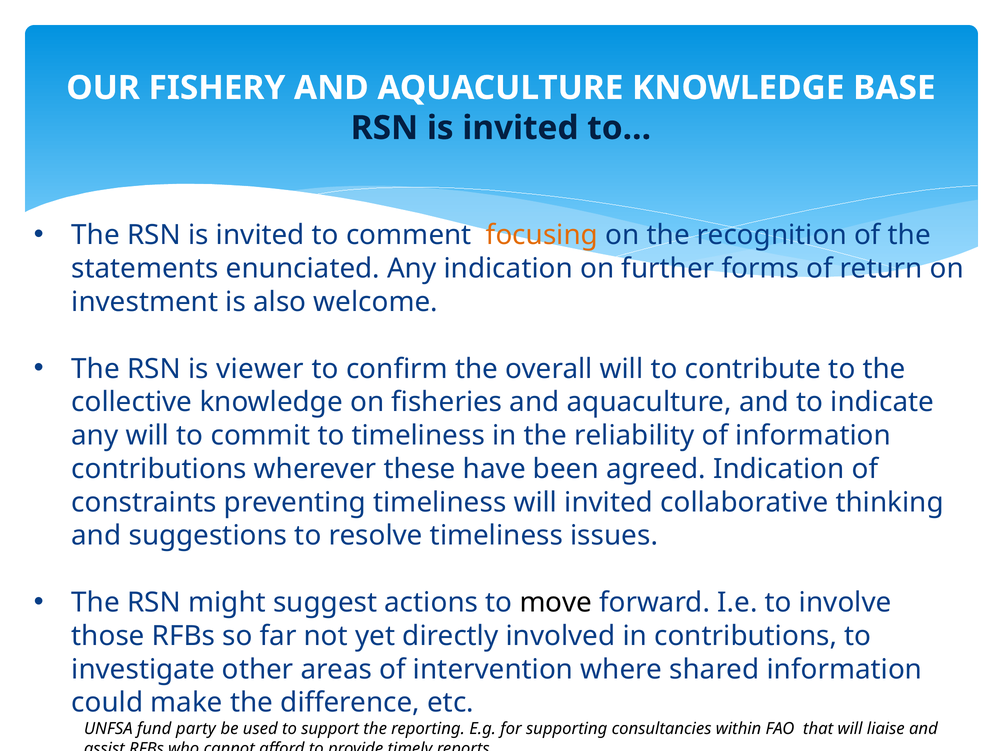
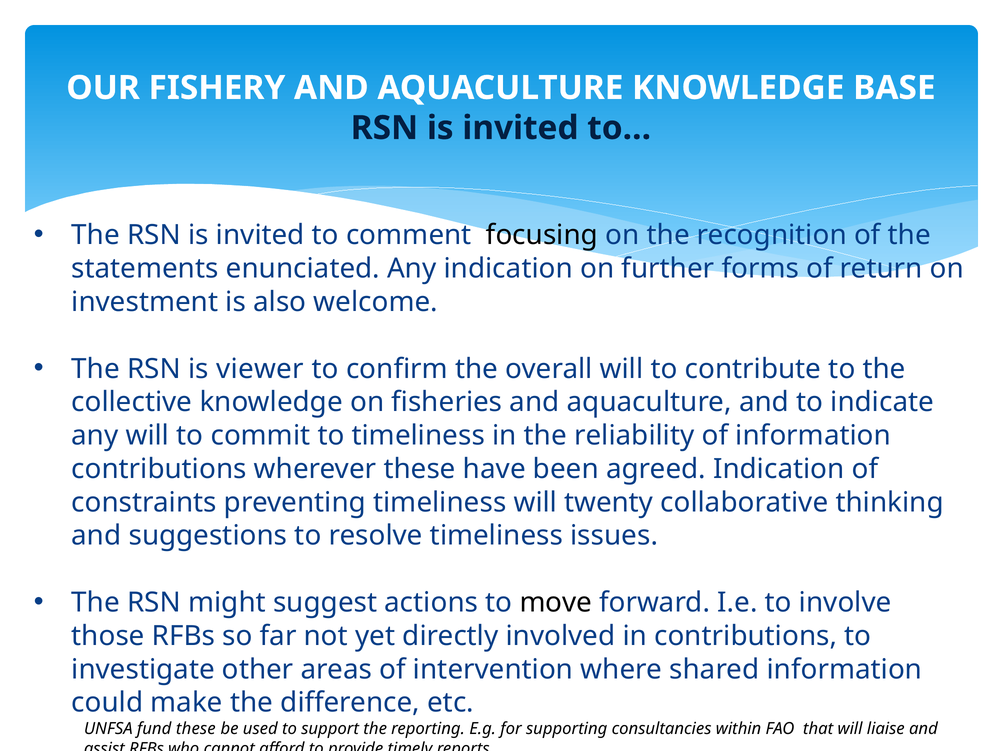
focusing colour: orange -> black (542, 235)
will invited: invited -> twenty (609, 503)
fund party: party -> these (196, 729)
